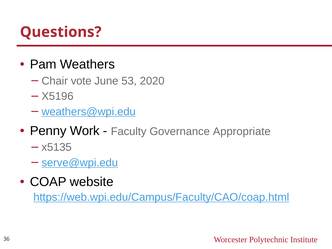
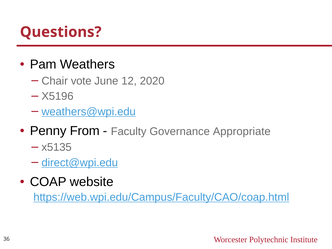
53: 53 -> 12 (129, 81)
Work: Work -> From (85, 131)
serve@wpi.edu: serve@wpi.edu -> direct@wpi.edu (80, 163)
